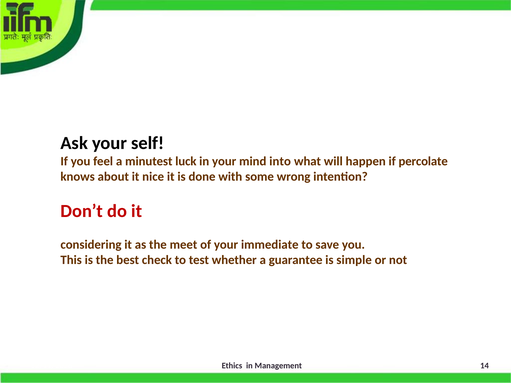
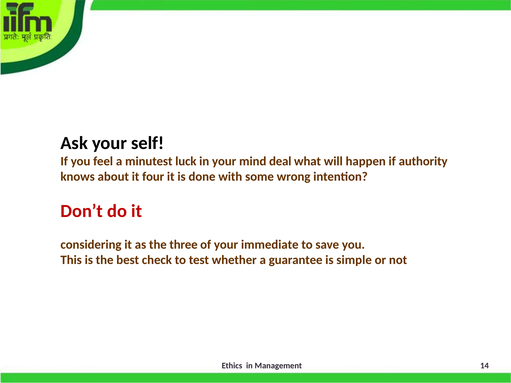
into: into -> deal (280, 161)
percolate: percolate -> authority (423, 161)
nice: nice -> four (153, 177)
meet: meet -> three (184, 245)
